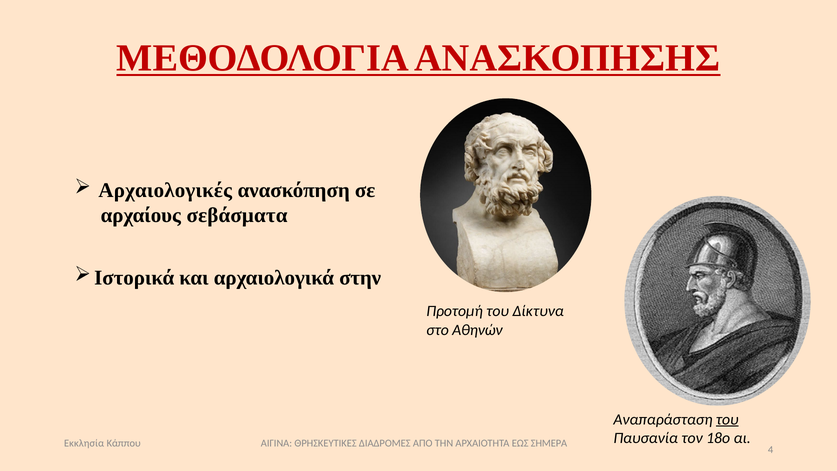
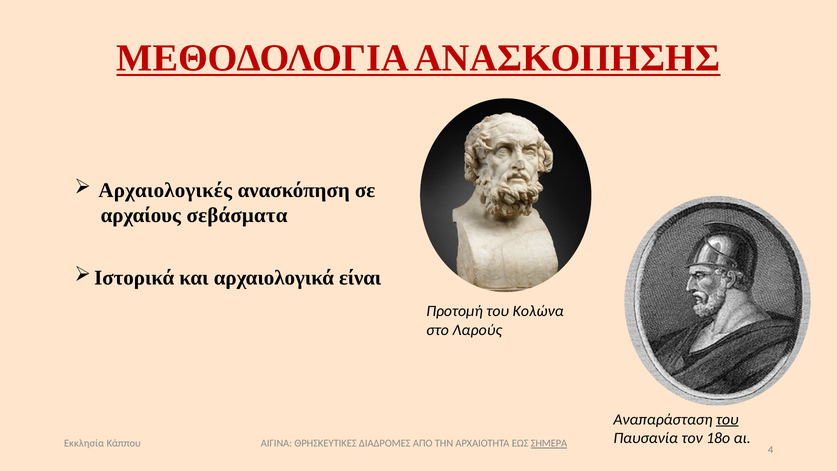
στην: στην -> είναι (360, 278)
Δίκτυνα: Δίκτυνα -> Κολώνα (538, 311)
Αθηνών: Αθηνών -> Λαρούς (477, 330)
ΣΗΜΕΡΑ underline: none -> present (549, 443)
